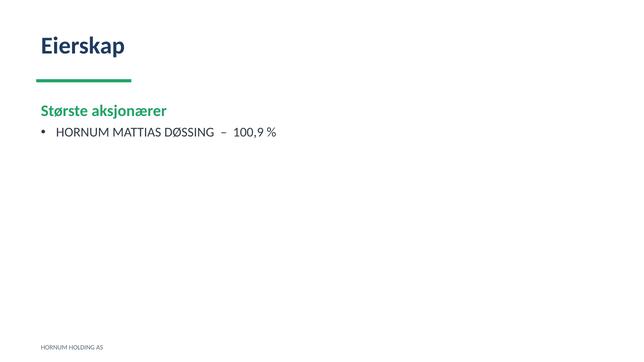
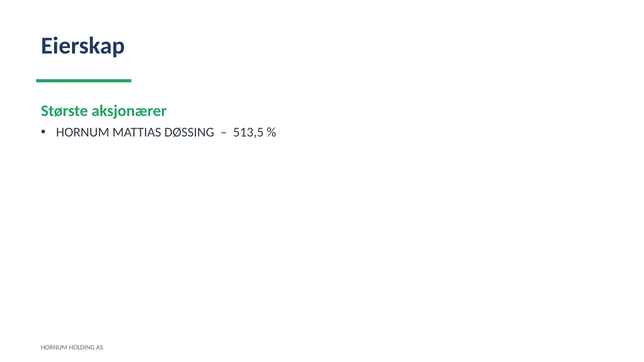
100,9: 100,9 -> 513,5 (248, 132)
